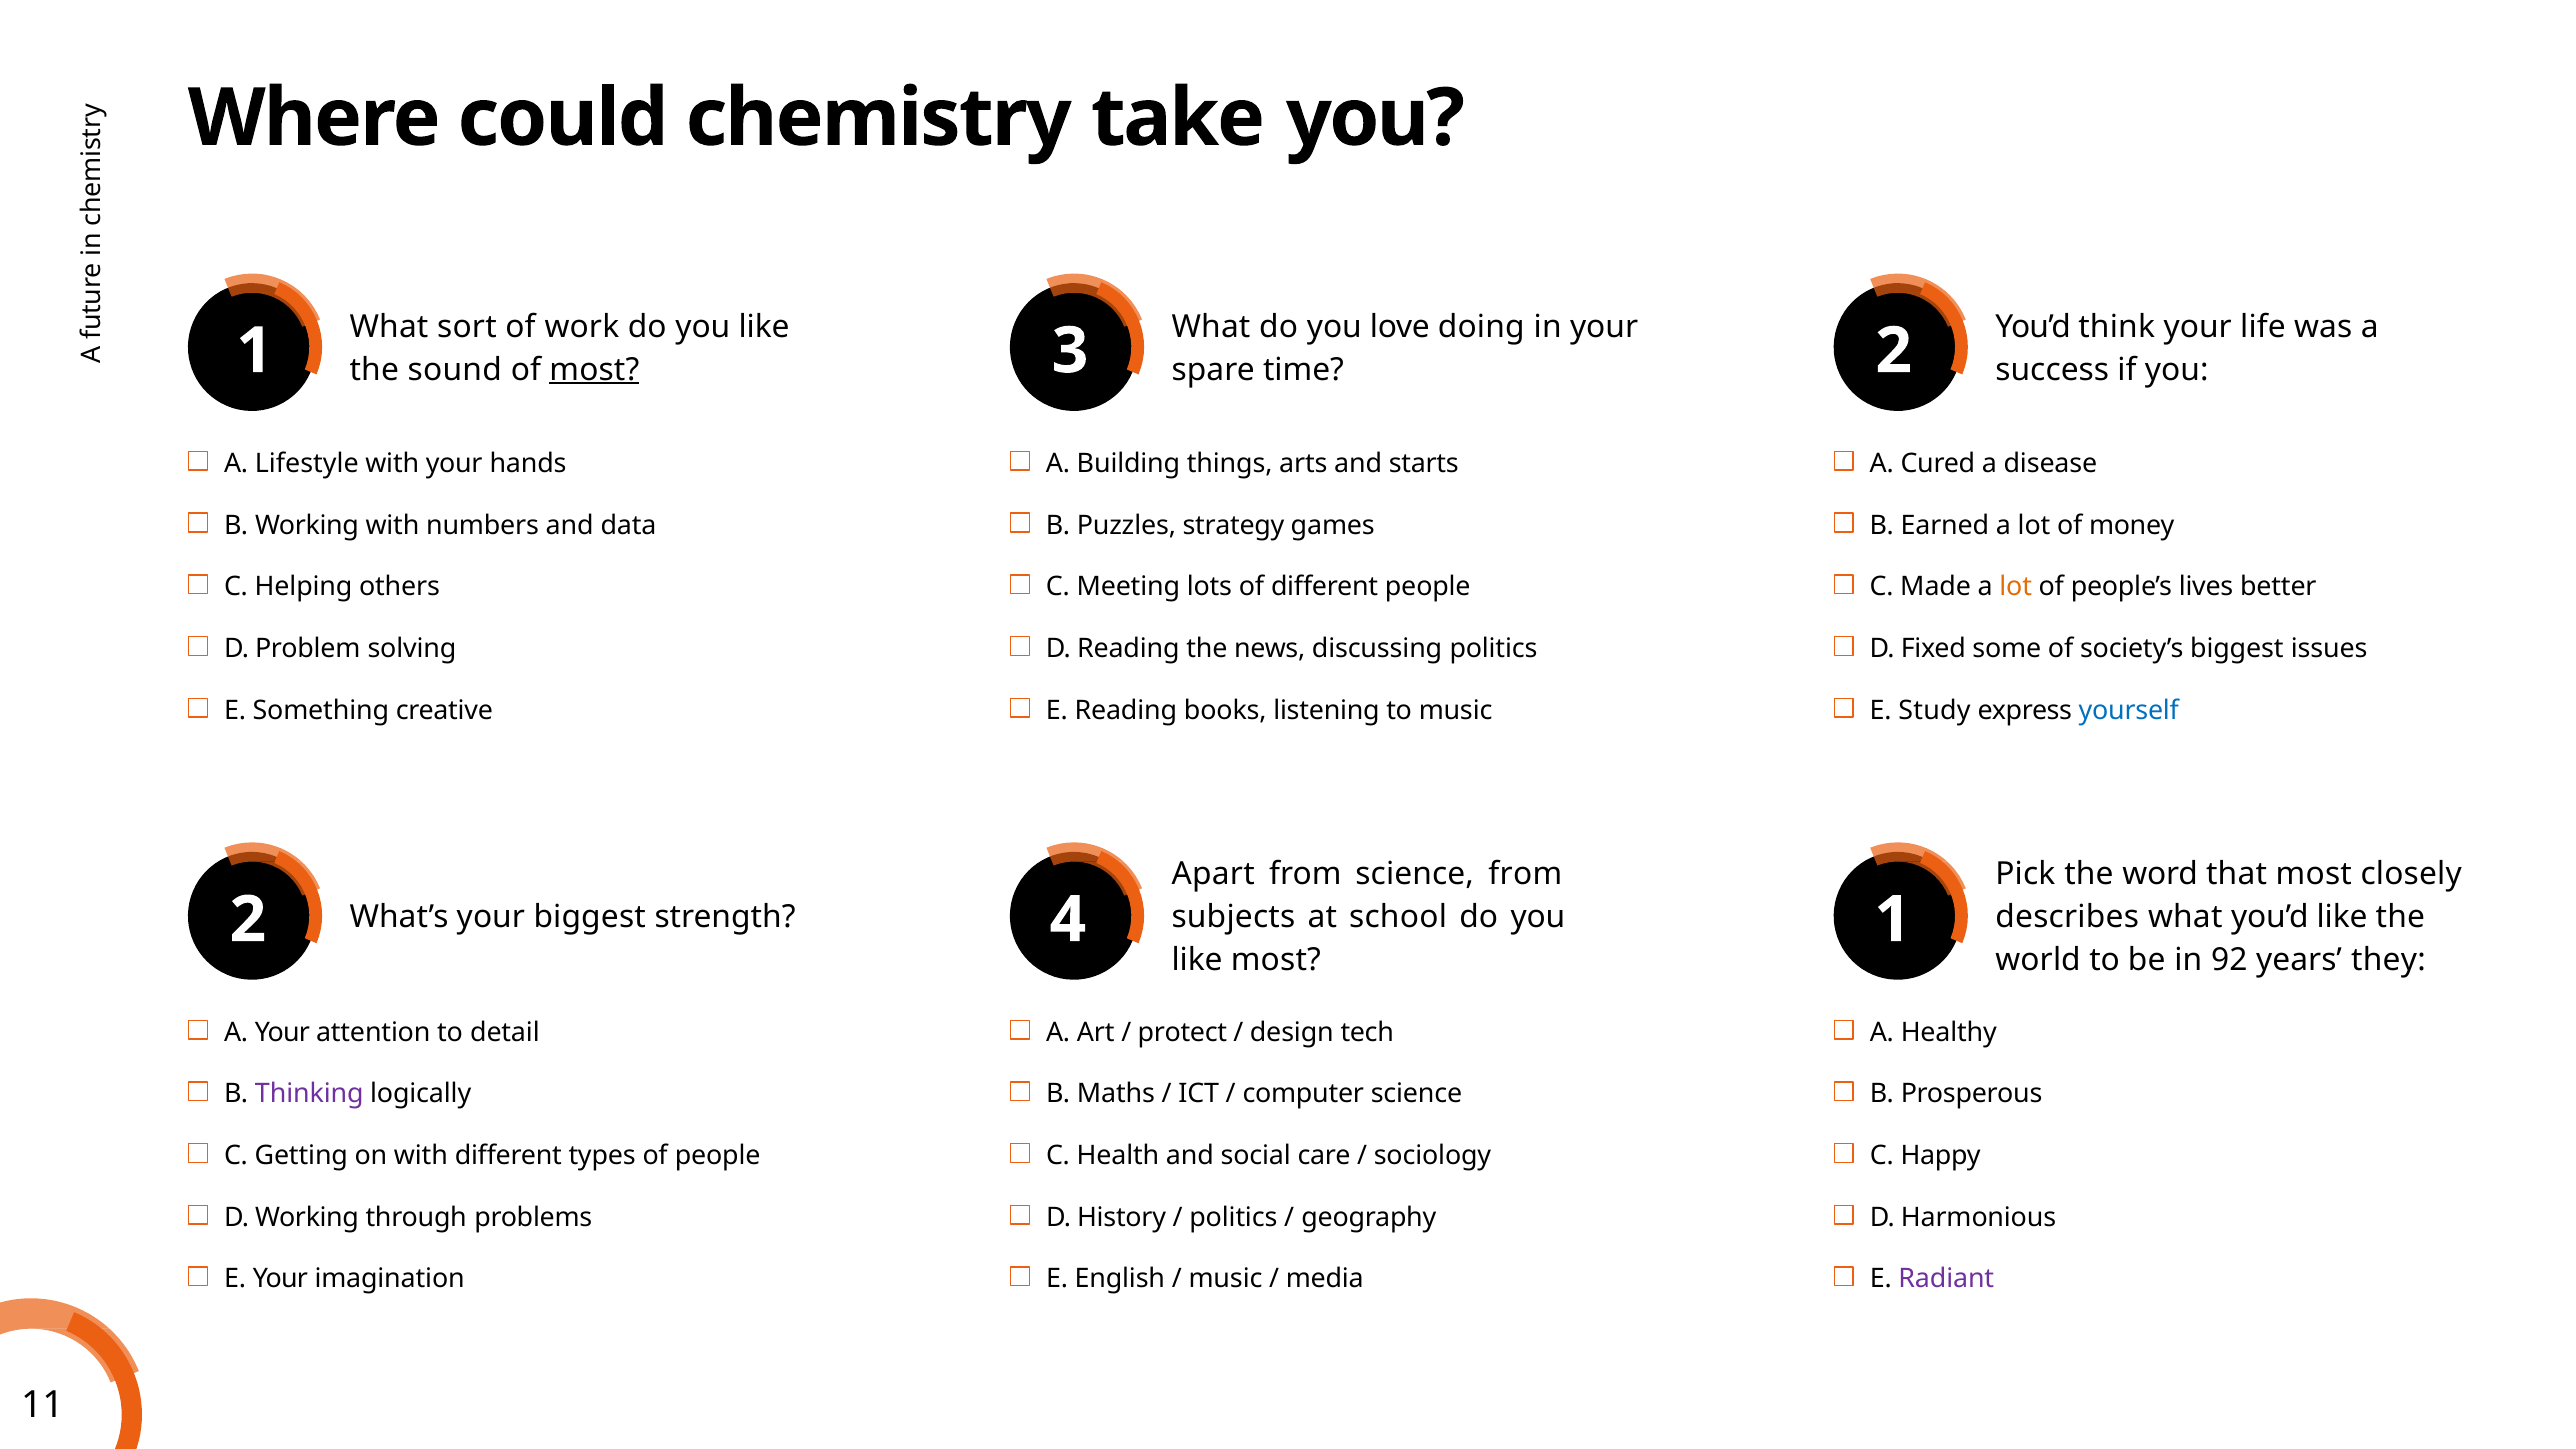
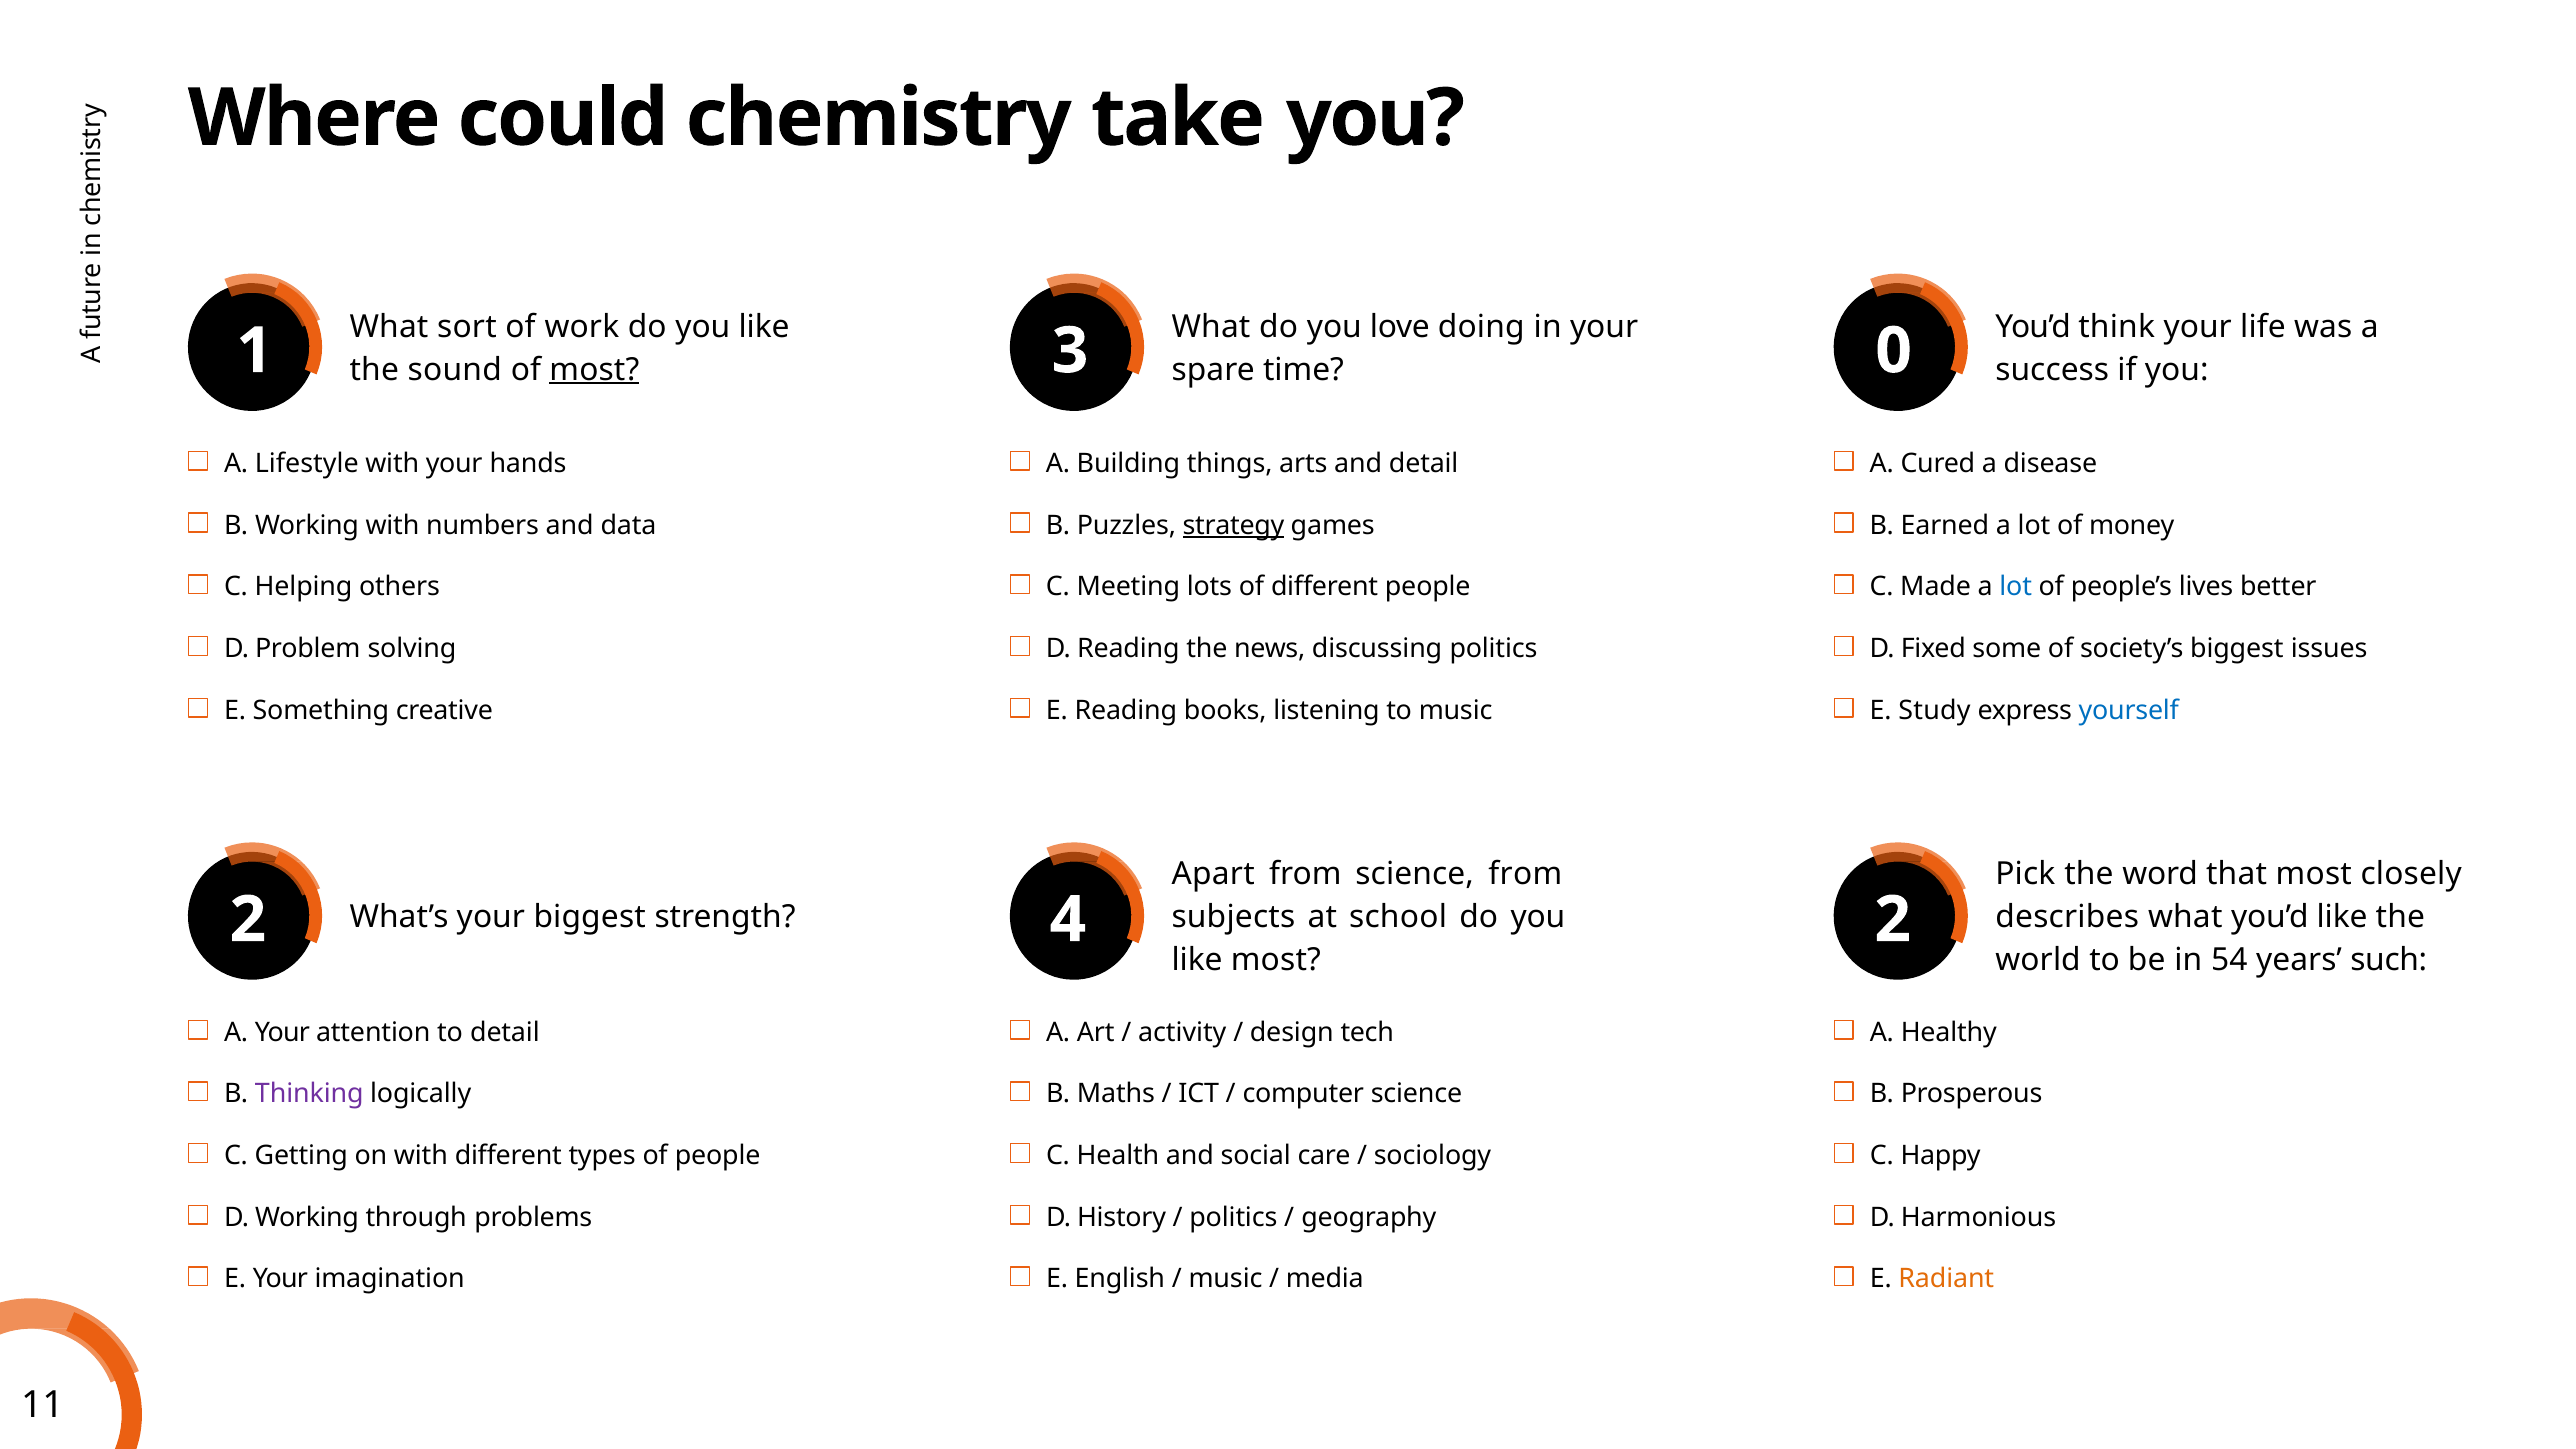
3 2: 2 -> 0 (1894, 351)
and starts: starts -> detail (1424, 464)
strategy underline: none -> present (1233, 525)
lot colour: orange -> blue (2016, 587)
4 1: 1 -> 2 (1893, 920)
92: 92 -> 54 (2229, 960)
they: they -> such (2389, 960)
protect: protect -> activity (1182, 1032)
Radiant colour: purple -> orange (1946, 1279)
